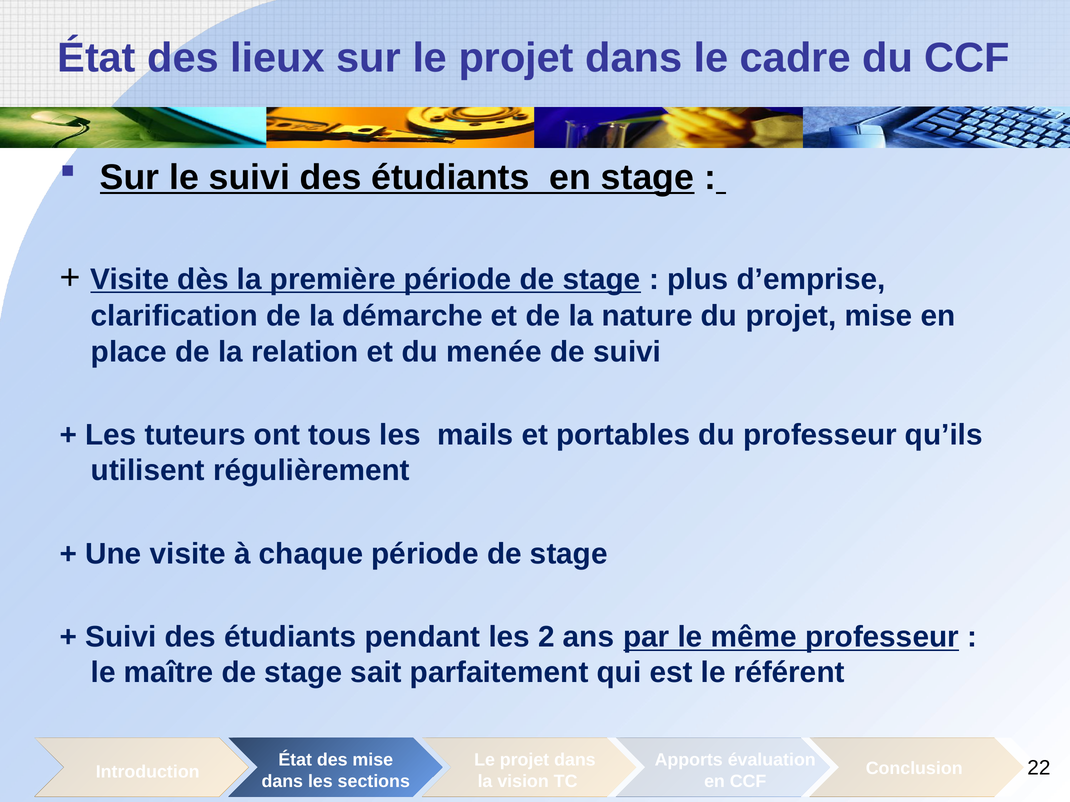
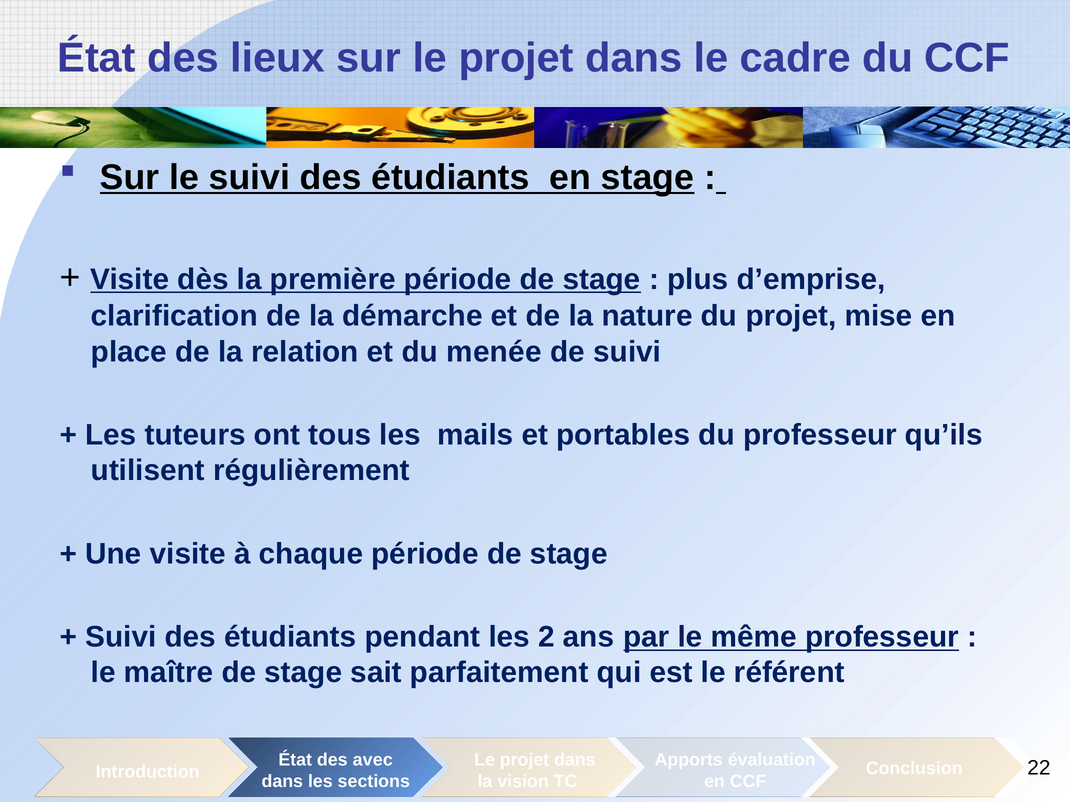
des mise: mise -> avec (373, 760)
